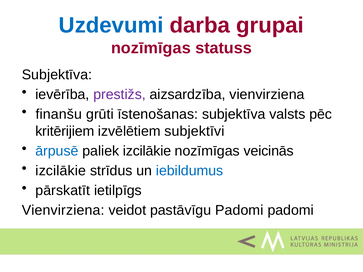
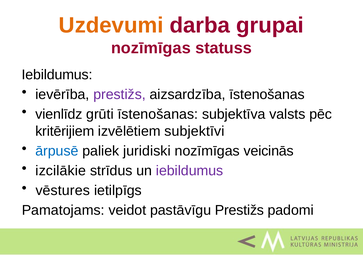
Uzdevumi colour: blue -> orange (111, 25)
Subjektīva: Subjektīva -> Iebildumus (57, 75)
aizsardzība vienvirziena: vienvirziena -> īstenošanas (267, 95)
finanšu: finanšu -> vienlīdz (59, 114)
paliek izcilākie: izcilākie -> juridiski (147, 151)
iebildumus colour: blue -> purple (190, 171)
pārskatīt: pārskatīt -> vēstures (63, 191)
Vienvirziena: Vienvirziena -> Pamatojams (63, 210)
pastāvīgu Padomi: Padomi -> Prestižs (239, 210)
